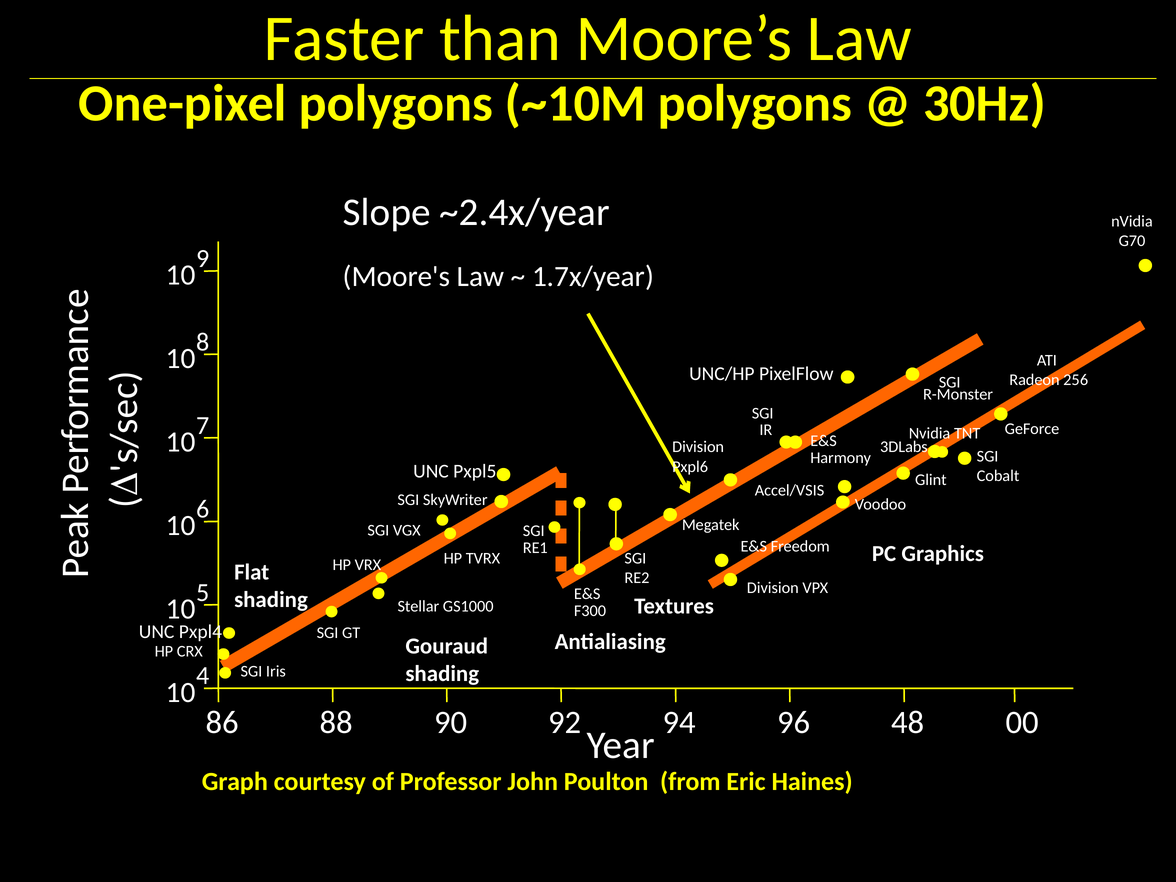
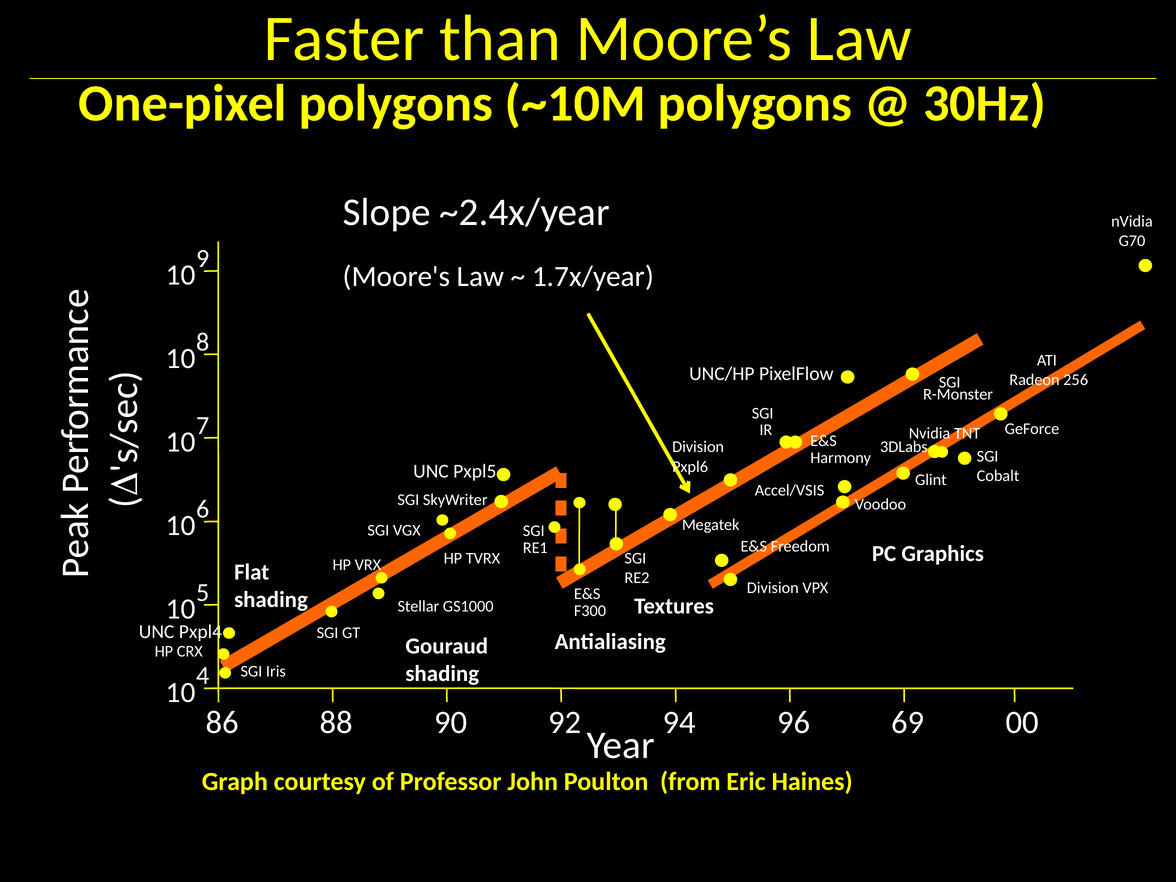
48: 48 -> 69 (908, 722)
